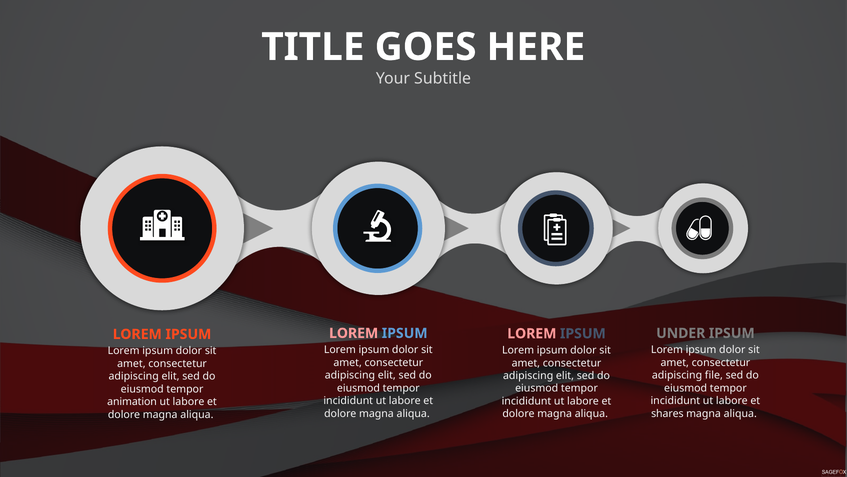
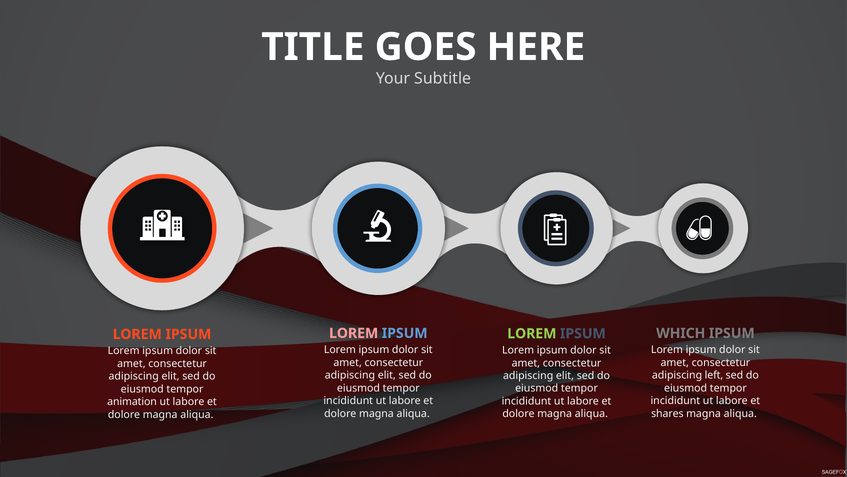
UNDER: UNDER -> WHICH (681, 333)
LOREM colour: pink -> light green (532, 333)
file: file -> left (714, 375)
